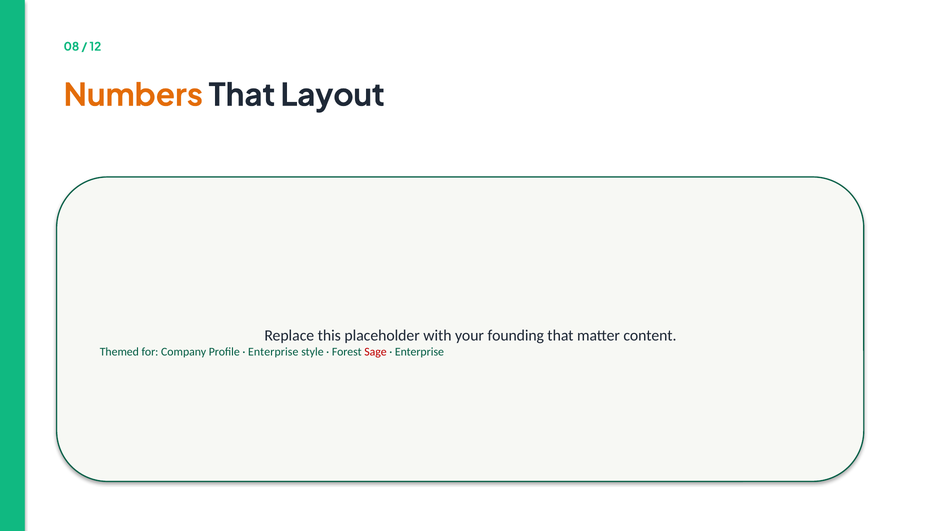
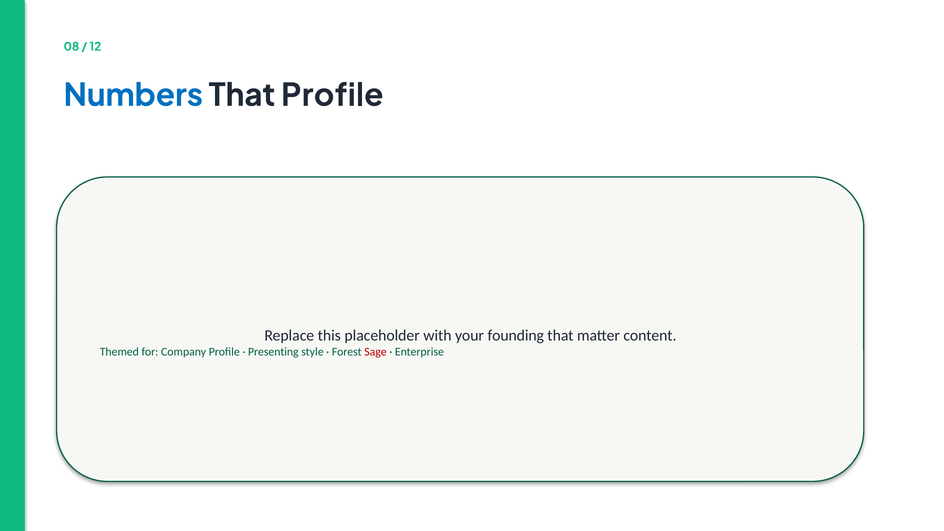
Numbers colour: orange -> blue (133, 95)
That Layout: Layout -> Profile (332, 95)
Enterprise: Enterprise -> Presenting (273, 352)
